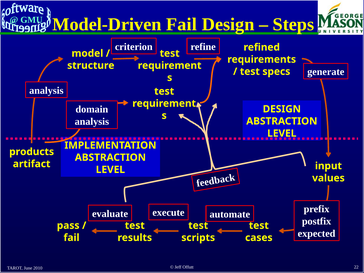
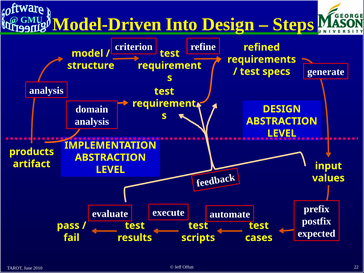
Model-Driven Fail: Fail -> Into (182, 24)
